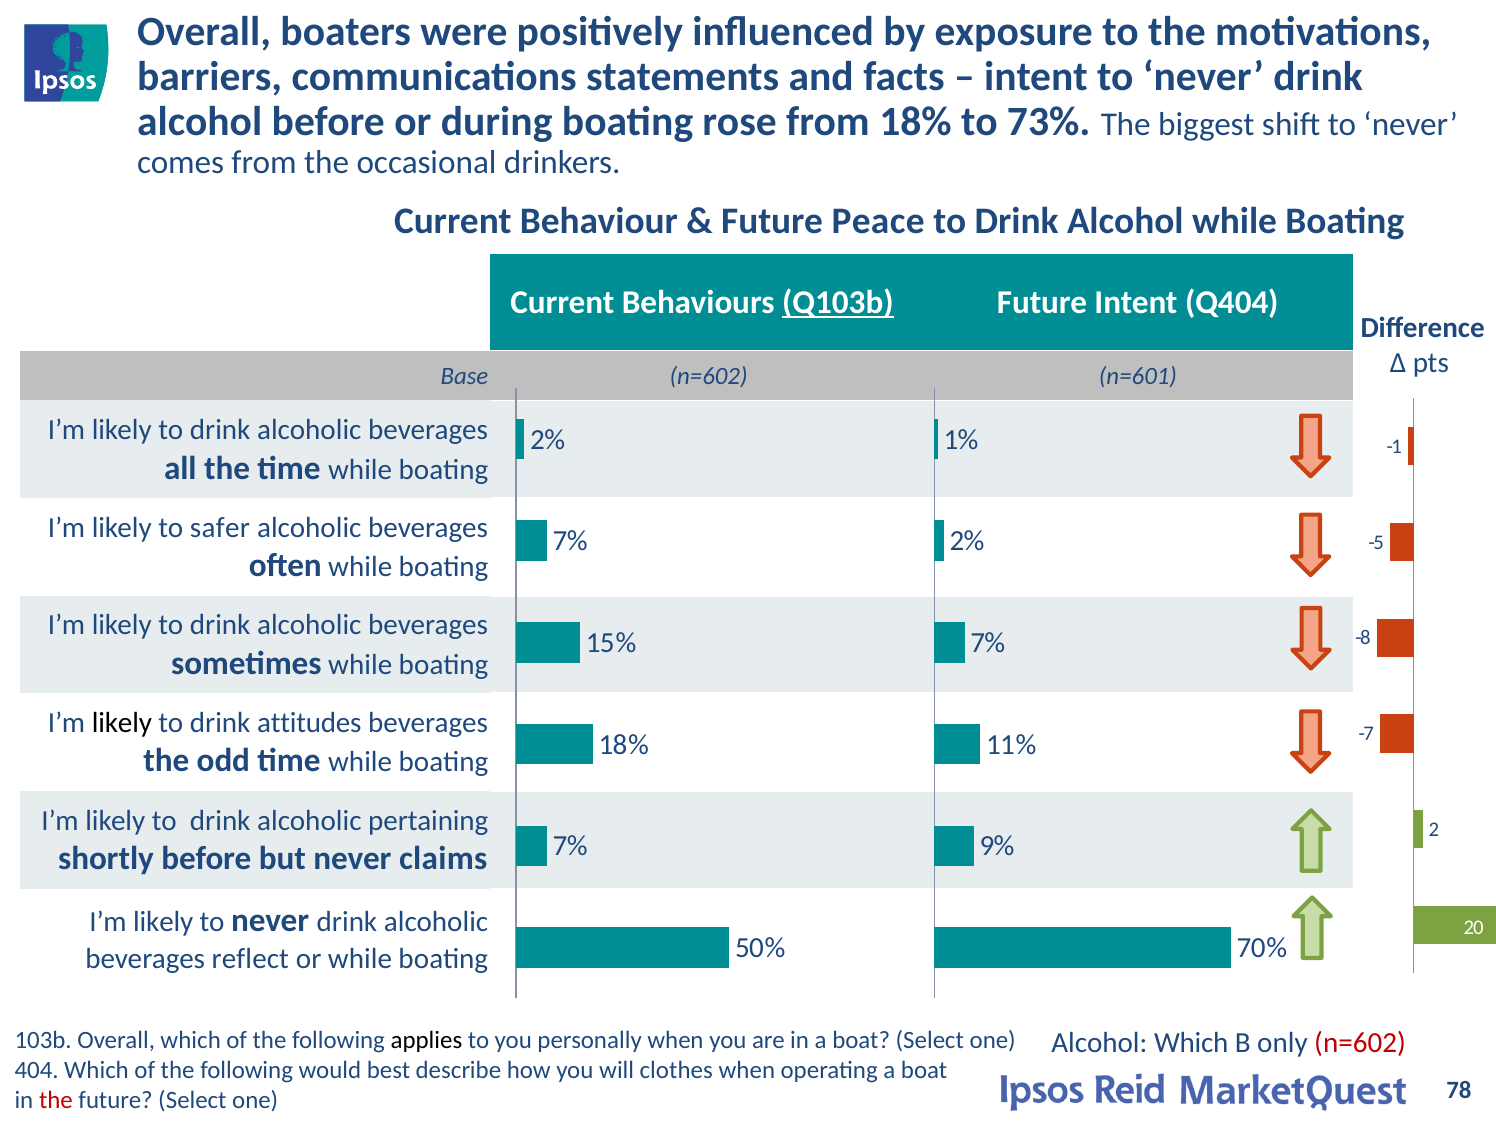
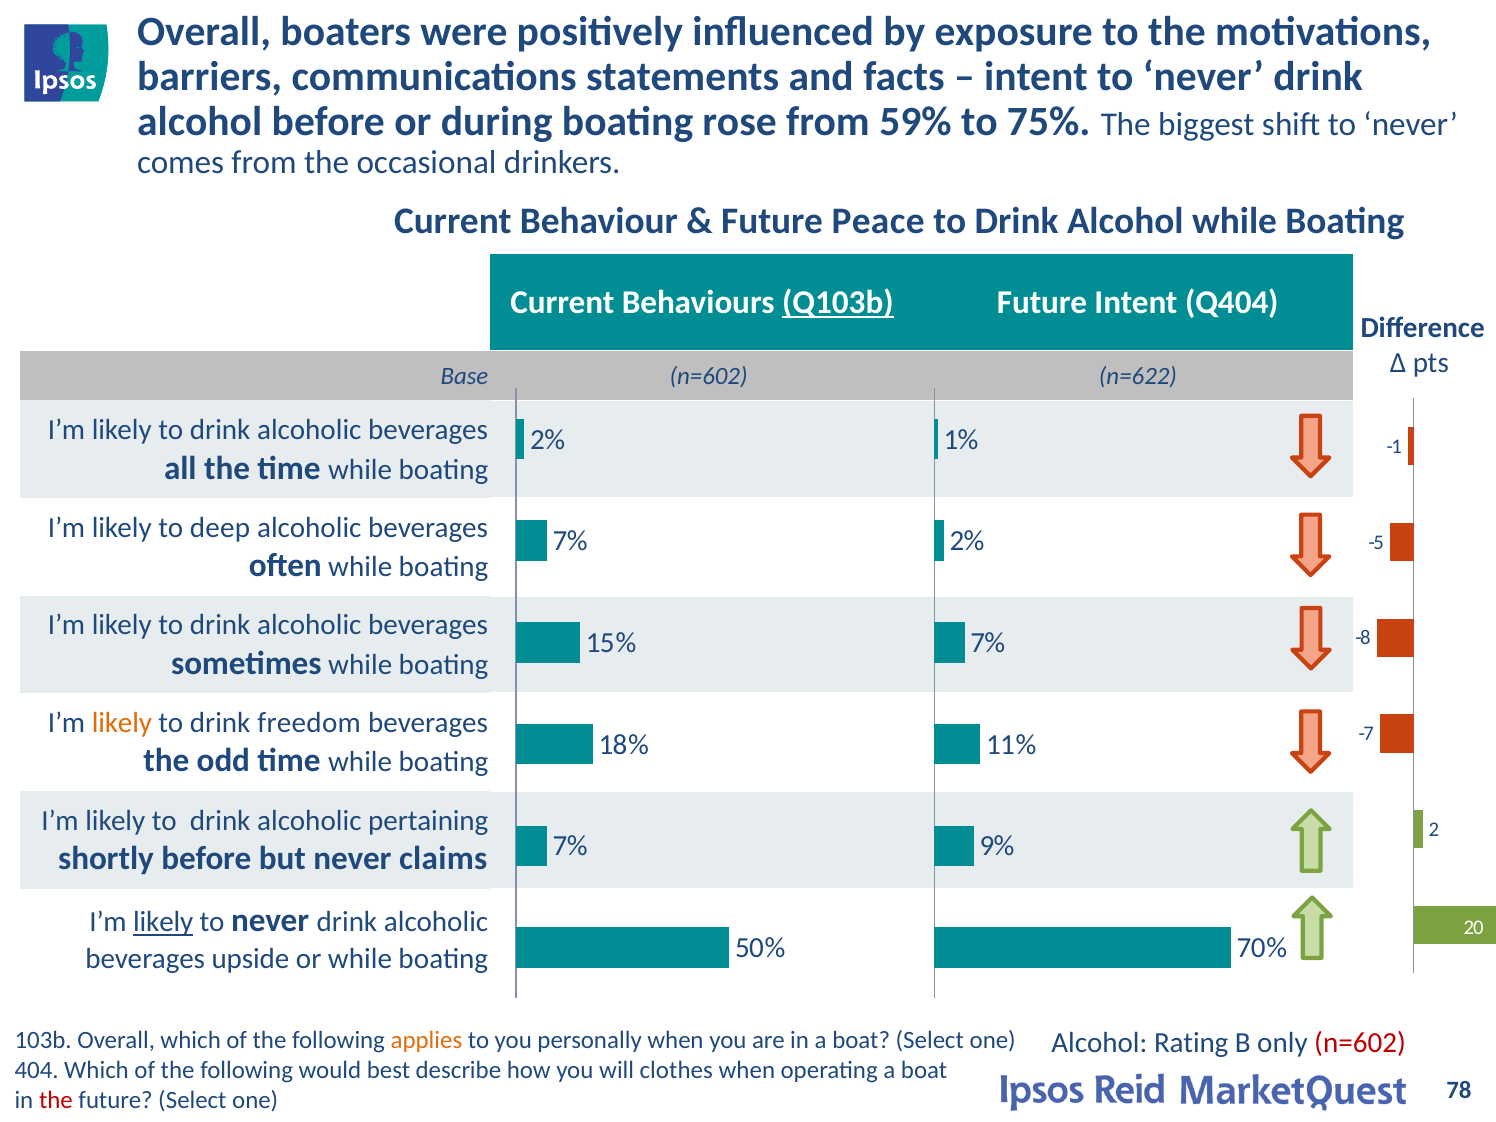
from 18%: 18% -> 59% (916, 122)
73%: 73% -> 75% (1049, 122)
n=601: n=601 -> n=622 (1138, 376)
safer: safer -> deep (220, 528)
likely colour: black -> orange (122, 723)
attitudes: attitudes -> freedom (309, 723)
likely underline: none -> present (163, 922)
reflect: reflect -> upside (250, 959)
applies colour: black -> orange (426, 1040)
Alcohol Which: Which -> Rating (1191, 1043)
